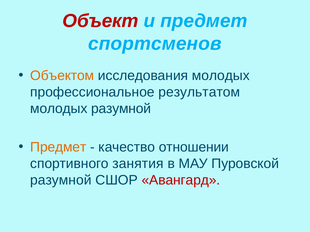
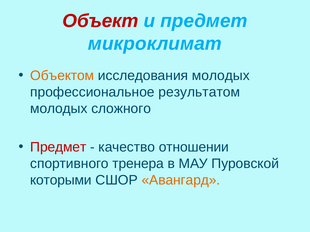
спортсменов: спортсменов -> микроклимат (155, 44)
молодых разумной: разумной -> сложного (121, 109)
Предмет colour: orange -> red (58, 147)
занятия: занятия -> тренера (138, 164)
разумной: разумной -> которыми (61, 181)
Авангард colour: red -> orange (181, 181)
